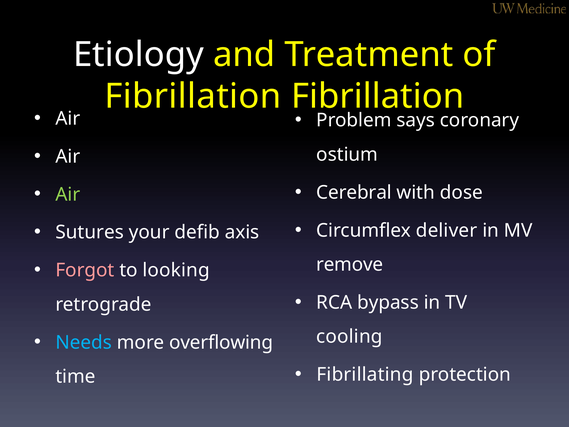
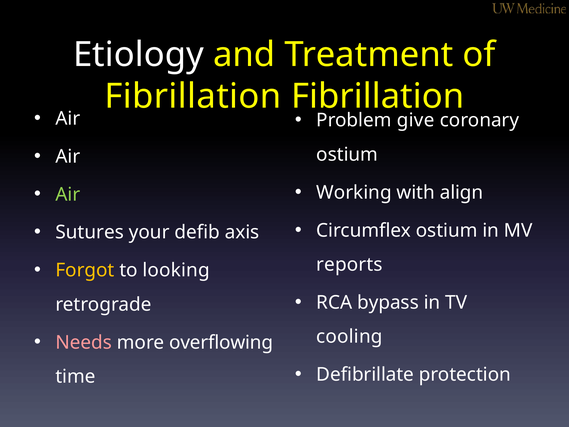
says: says -> give (416, 120)
Cerebral: Cerebral -> Working (354, 192)
dose: dose -> align (461, 192)
Circumflex deliver: deliver -> ostium (447, 230)
remove: remove -> reports (349, 264)
Forgot colour: pink -> yellow (85, 270)
Needs colour: light blue -> pink (84, 342)
Fibrillating: Fibrillating -> Defibrillate (365, 374)
